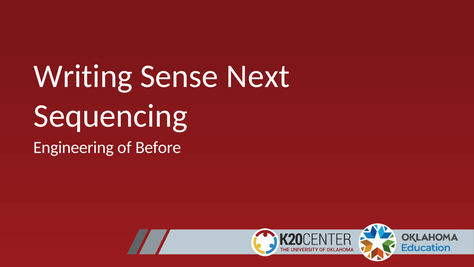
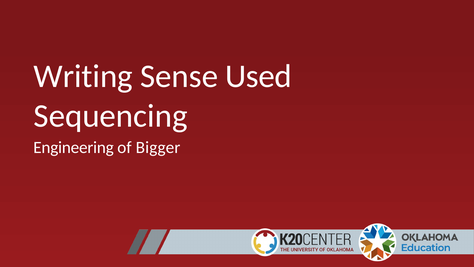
Next: Next -> Used (258, 76)
Before: Before -> Bigger (158, 147)
